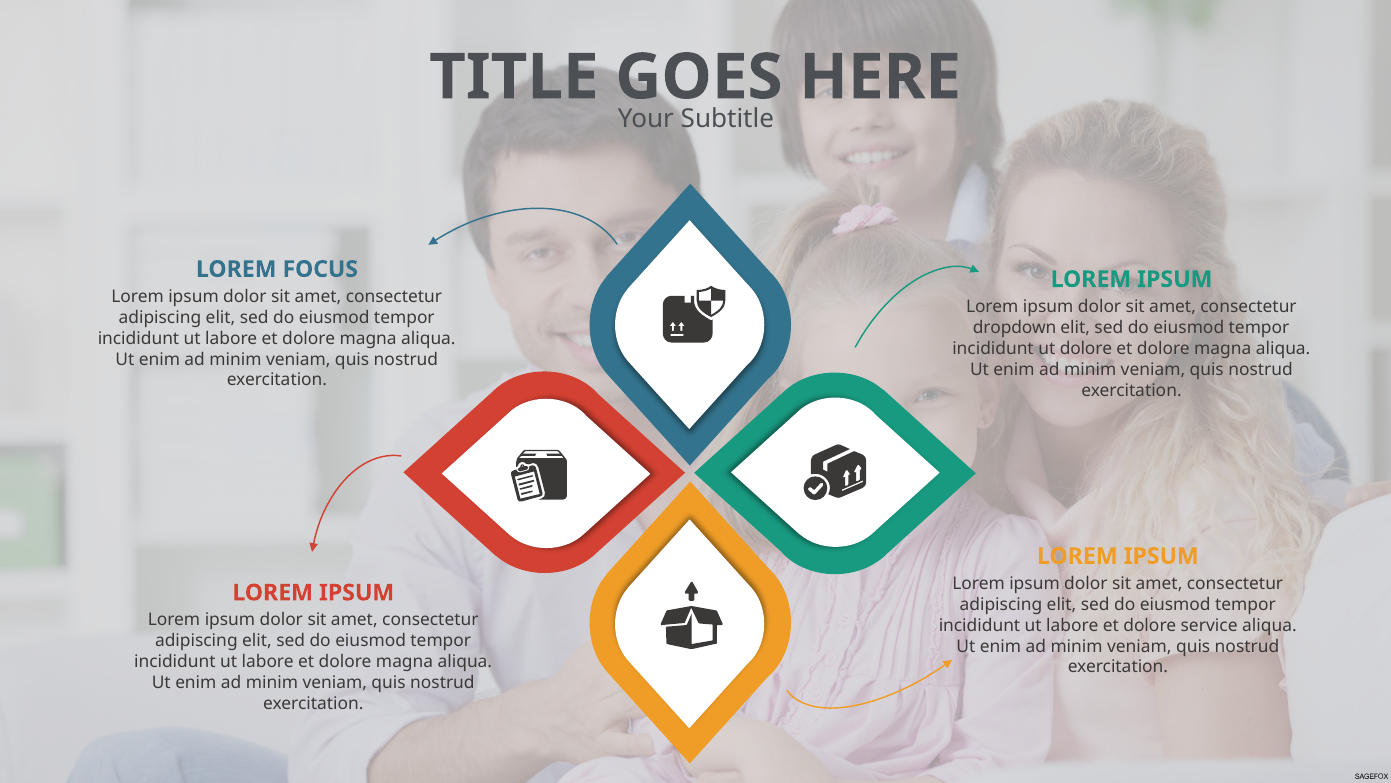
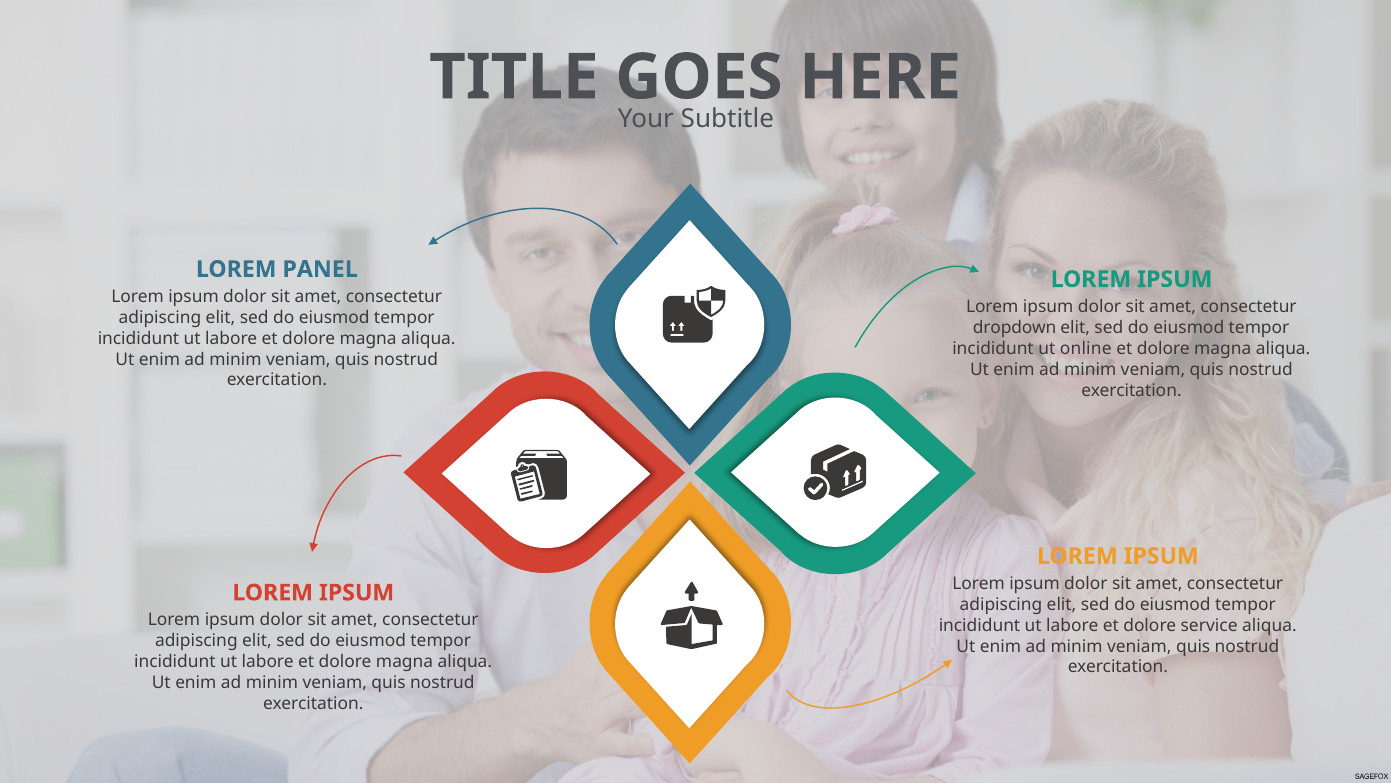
FOCUS: FOCUS -> PANEL (320, 269)
ut dolore: dolore -> online (1086, 348)
